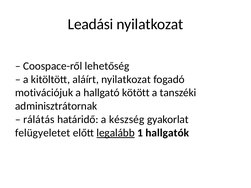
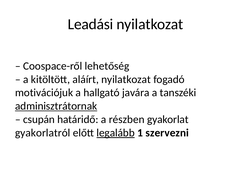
kötött: kötött -> javára (136, 93)
adminisztrátornak underline: none -> present (56, 106)
rálátás: rálátás -> csupán (39, 120)
készség: készség -> részben (127, 120)
felügyeletet: felügyeletet -> gyakorlatról (43, 133)
hallgatók: hallgatók -> szervezni (167, 133)
